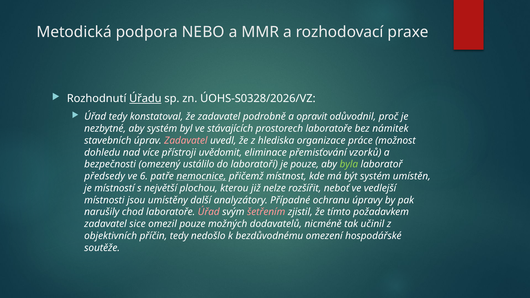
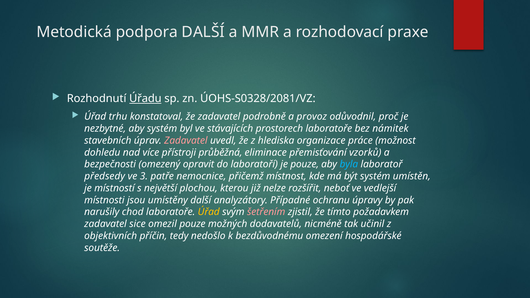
podpora NEBO: NEBO -> DALŠÍ (203, 32)
ÚOHS-S0328/2026/VZ: ÚOHS-S0328/2026/VZ -> ÚOHS-S0328/2081/VZ (258, 99)
Úřad tedy: tedy -> trhu (118, 117)
opravit: opravit -> provoz (312, 117)
uvědomit: uvědomit -> průběžná (220, 152)
ustálilo: ustálilo -> opravit (199, 164)
byla colour: light green -> light blue (349, 164)
6: 6 -> 3 (144, 176)
nemocnice underline: present -> none (201, 176)
Úřad colour: pink -> yellow (209, 212)
